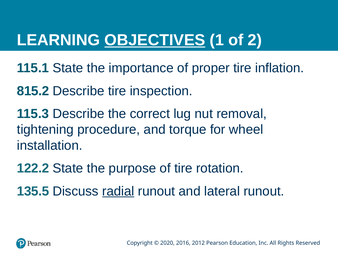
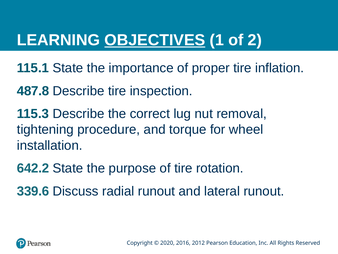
815.2: 815.2 -> 487.8 (33, 91)
122.2: 122.2 -> 642.2 (33, 168)
135.5: 135.5 -> 339.6 (33, 191)
radial underline: present -> none (118, 191)
